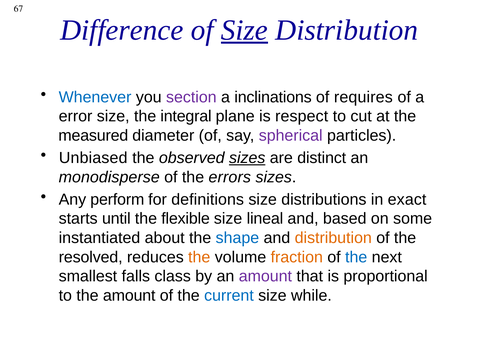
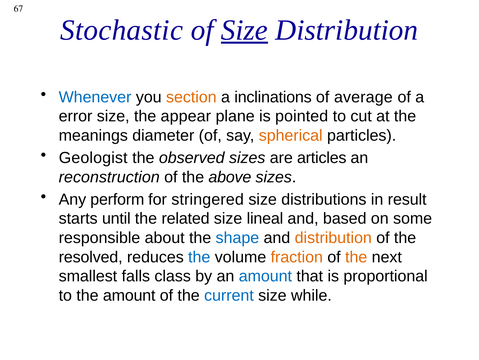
Difference: Difference -> Stochastic (122, 30)
section colour: purple -> orange (191, 97)
requires: requires -> average (363, 97)
integral: integral -> appear (186, 116)
respect: respect -> pointed (302, 116)
measured: measured -> meanings (93, 135)
spherical colour: purple -> orange (291, 135)
Unbiased: Unbiased -> Geologist (93, 158)
sizes underline: present -> none (247, 158)
distinct: distinct -> articles (322, 158)
monodisperse: monodisperse -> reconstruction (109, 177)
errors: errors -> above (230, 177)
definitions: definitions -> stringered (208, 199)
exact: exact -> result (407, 199)
flexible: flexible -> related (186, 218)
instantiated: instantiated -> responsible (99, 237)
the colour: orange -> blue (199, 257)
the colour: blue -> orange (356, 257)
amount colour: purple -> blue (265, 276)
